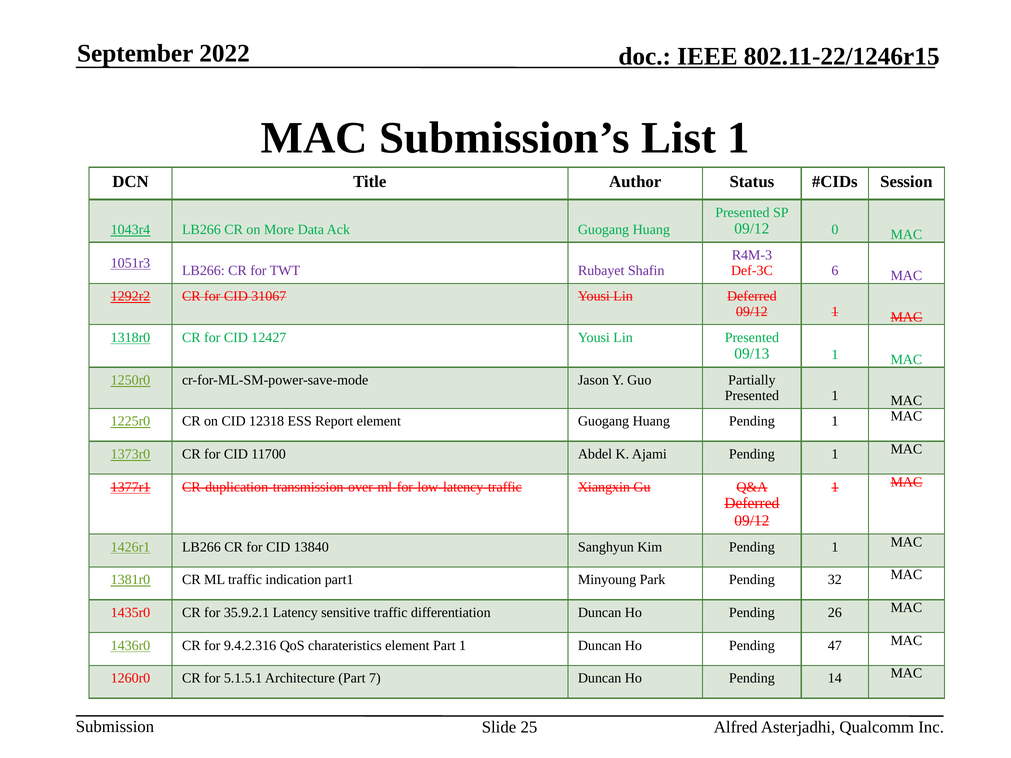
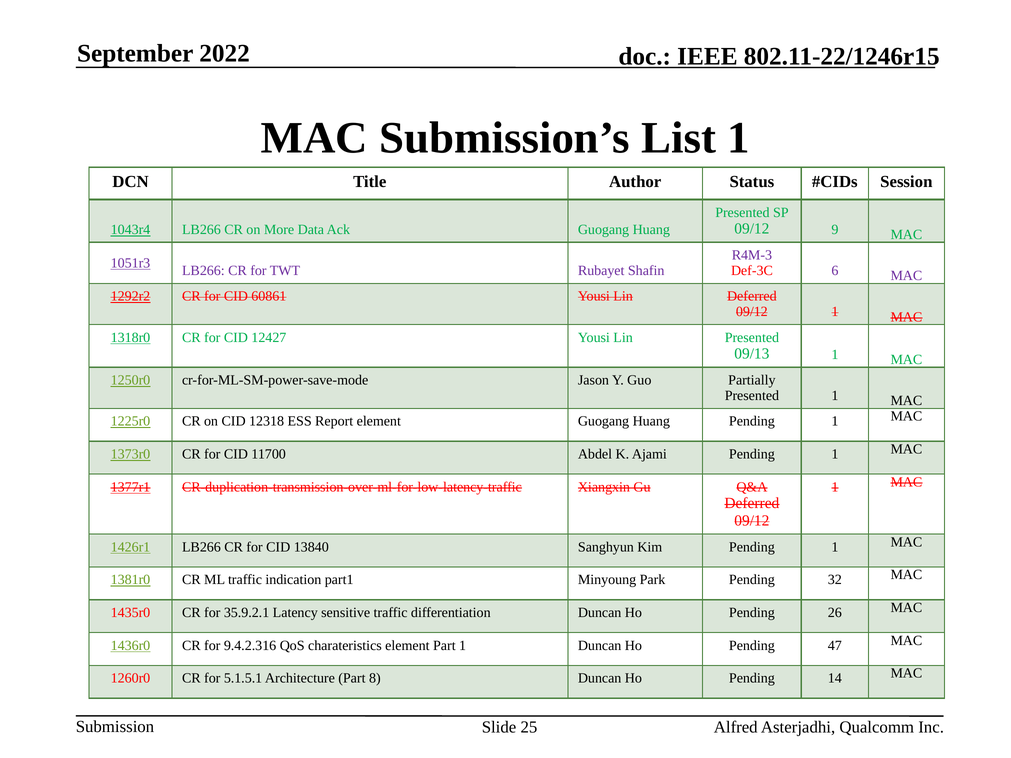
0: 0 -> 9 (835, 230)
31067: 31067 -> 60861 (269, 296)
7: 7 -> 8 (375, 679)
